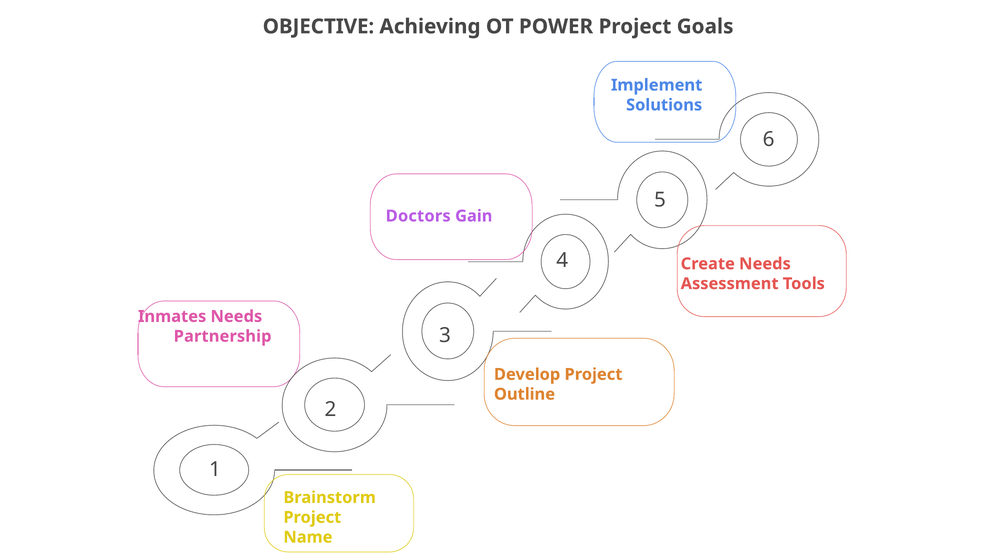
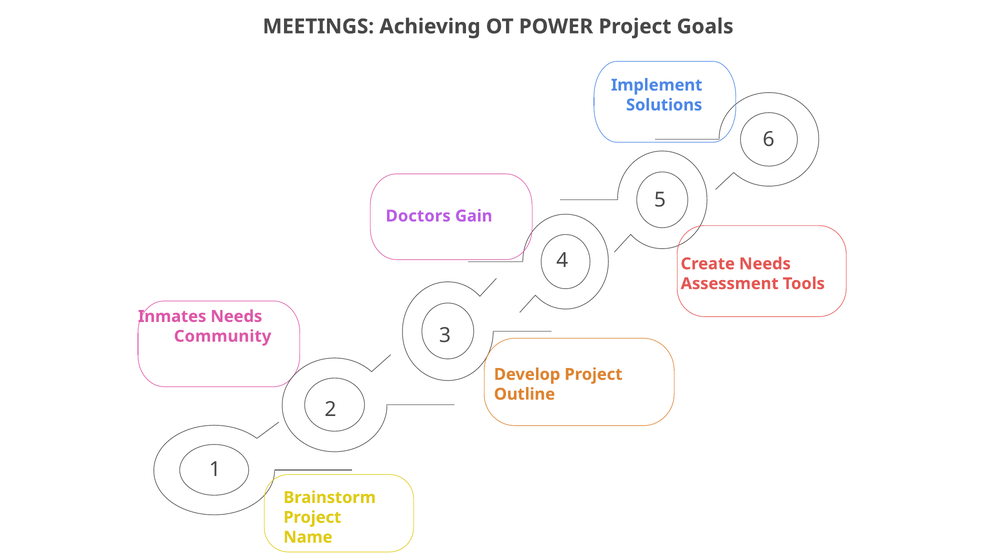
OBJECTIVE: OBJECTIVE -> MEETINGS (318, 27)
Partnership: Partnership -> Community (223, 336)
